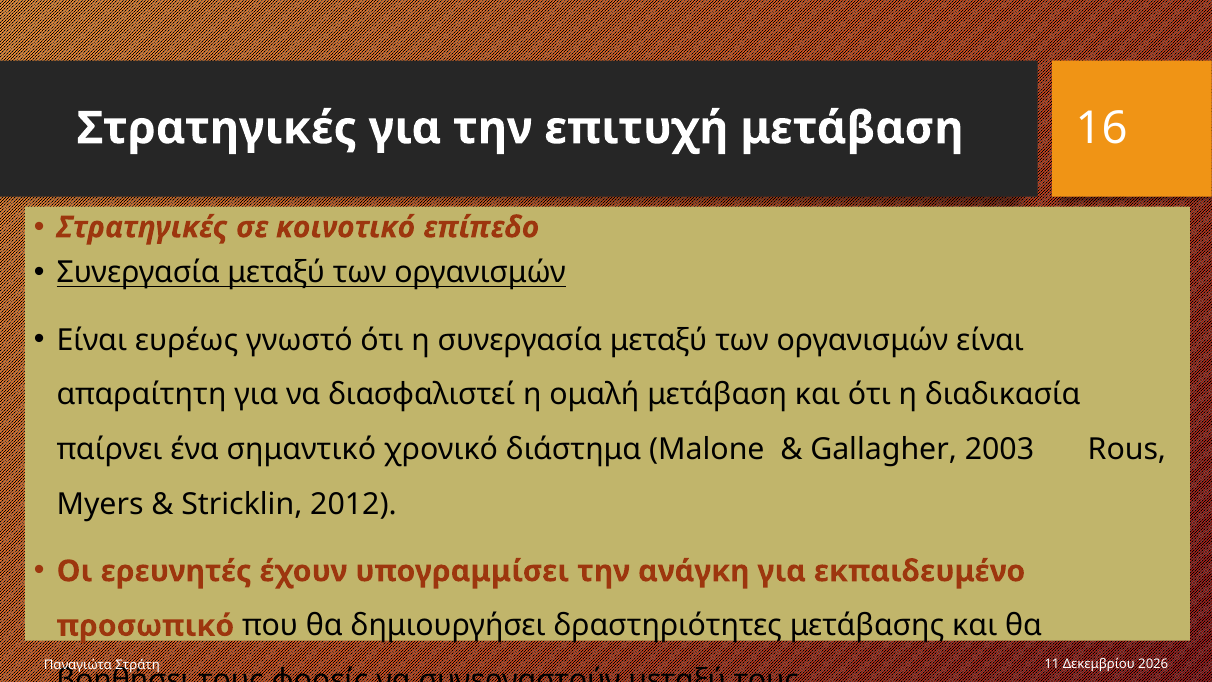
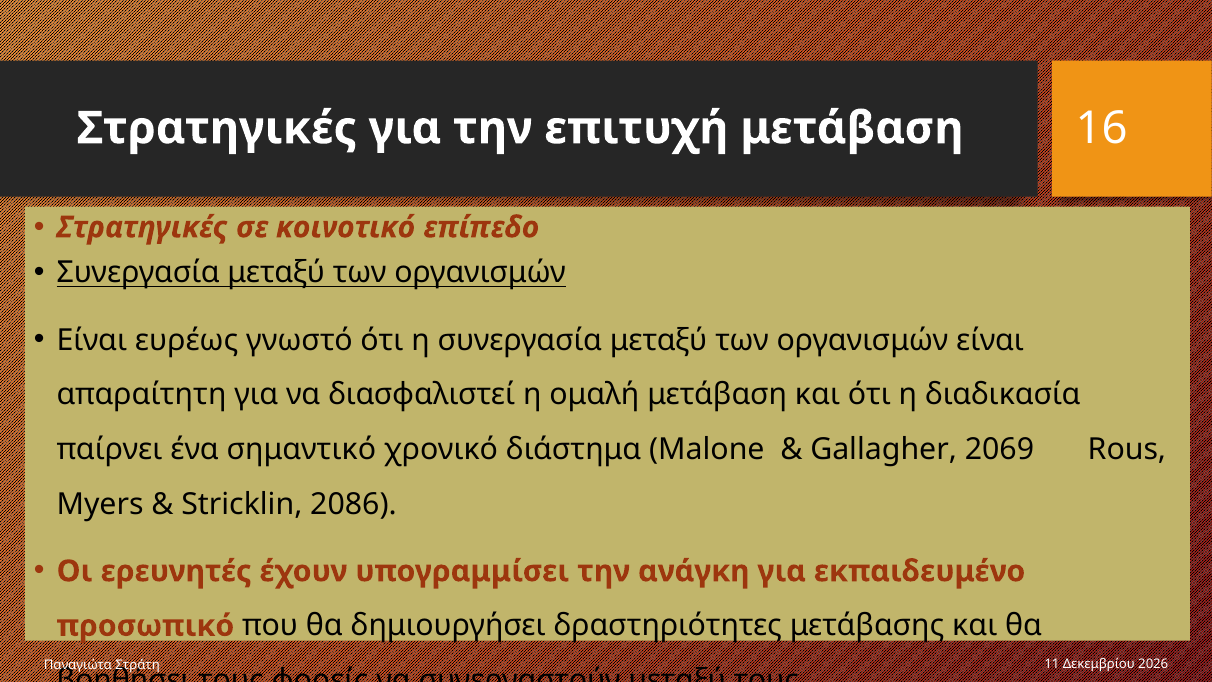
2003: 2003 -> 2069 (999, 449)
2012: 2012 -> 2086 (353, 504)
